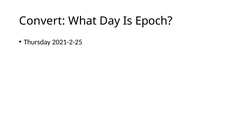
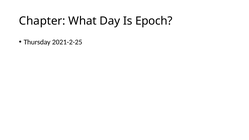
Convert: Convert -> Chapter (42, 21)
